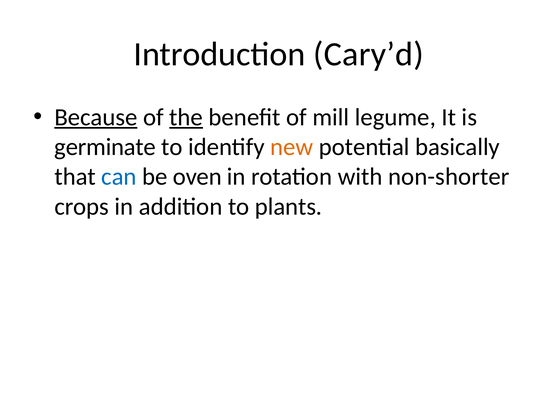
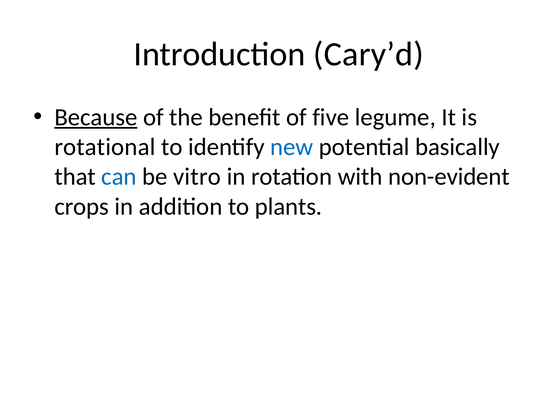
the underline: present -> none (186, 117)
mill: mill -> five (331, 117)
germinate: germinate -> rotational (105, 147)
new colour: orange -> blue (292, 147)
oven: oven -> vitro (197, 177)
non-shorter: non-shorter -> non-evident (449, 177)
